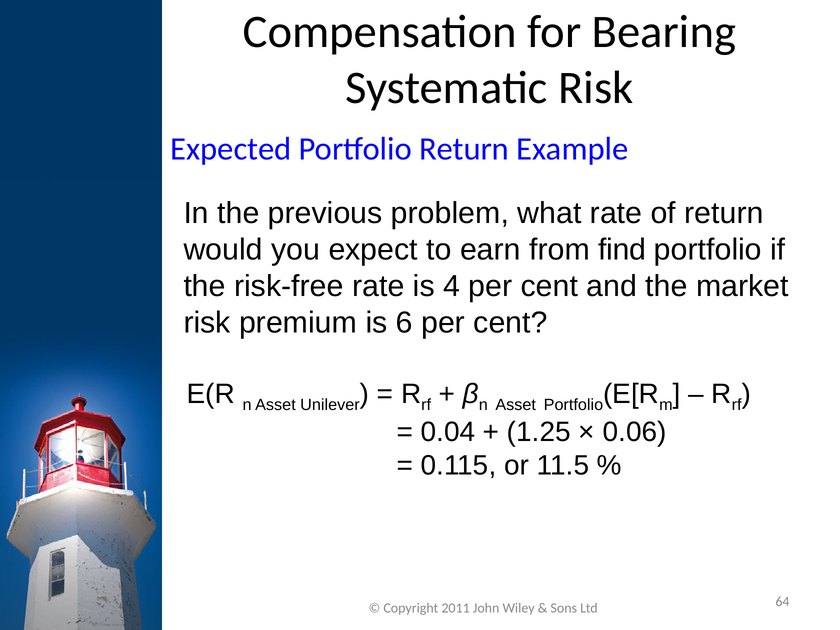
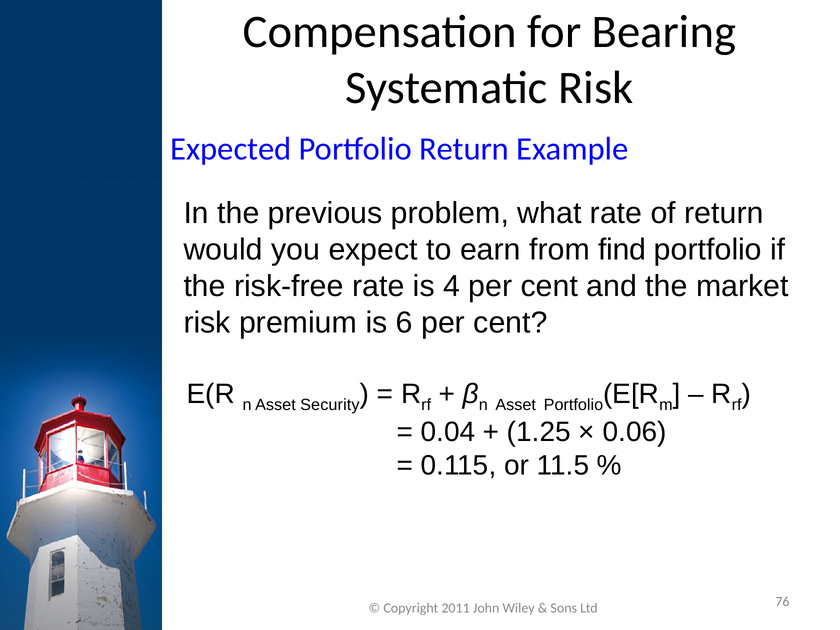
Unilever: Unilever -> Security (330, 405)
64: 64 -> 76 (783, 602)
